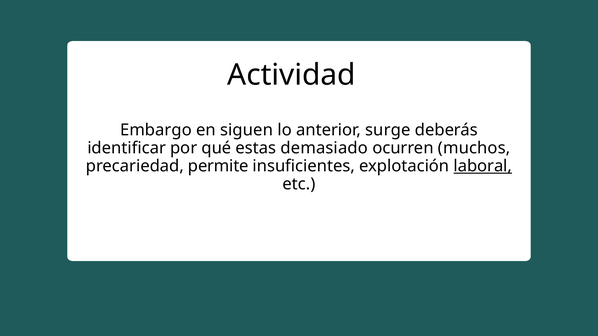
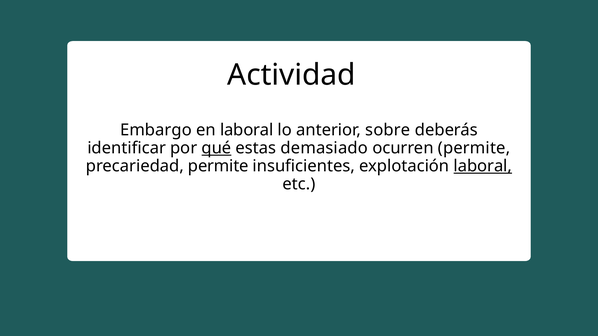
en siguen: siguen -> laboral (247, 130)
surge: surge -> sobre (388, 130)
qué underline: none -> present (216, 148)
ocurren muchos: muchos -> permite (474, 148)
